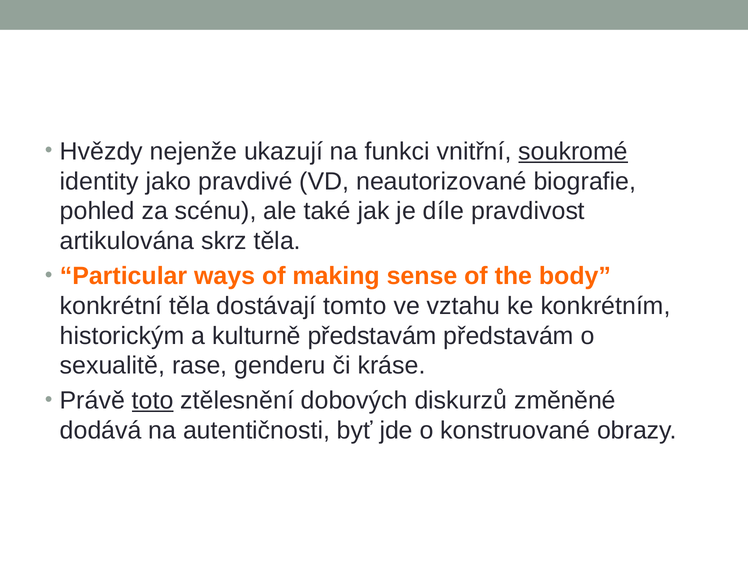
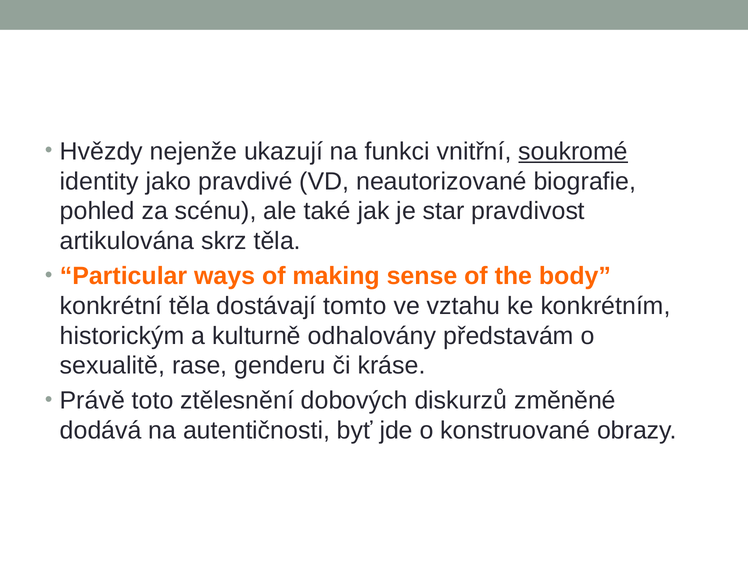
díle: díle -> star (444, 211)
kulturně představám: představám -> odhalovány (372, 336)
toto underline: present -> none (153, 401)
